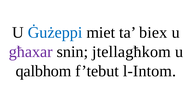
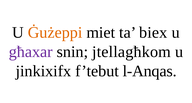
Ġużeppi colour: blue -> orange (55, 33)
qalbhom: qalbhom -> jinkixifx (43, 71)
l-Intom: l-Intom -> l-Anqas (150, 71)
